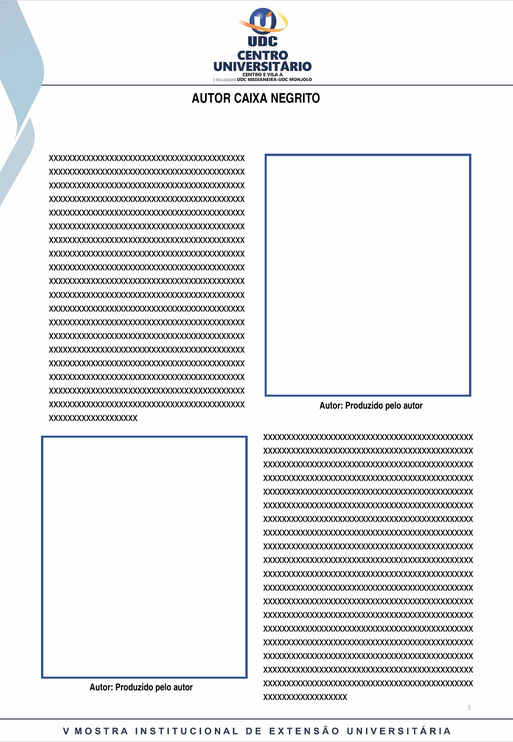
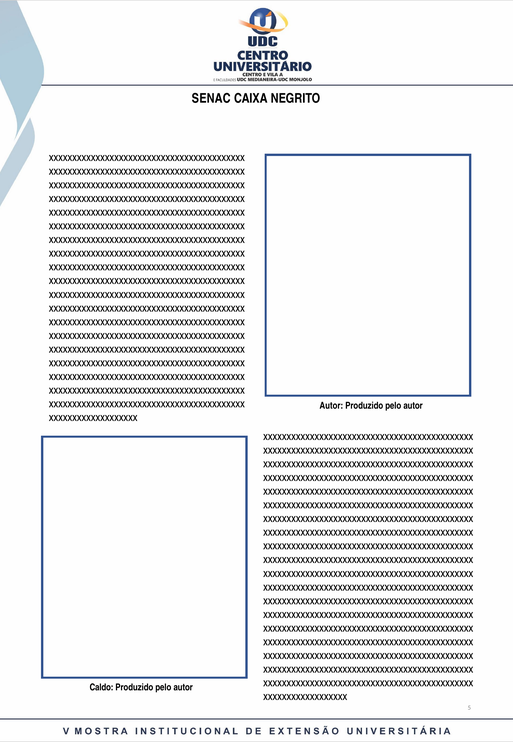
AUTOR: AUTOR -> SENAC (211, 98)
Autor: Autor -> Caldo (101, 686)
